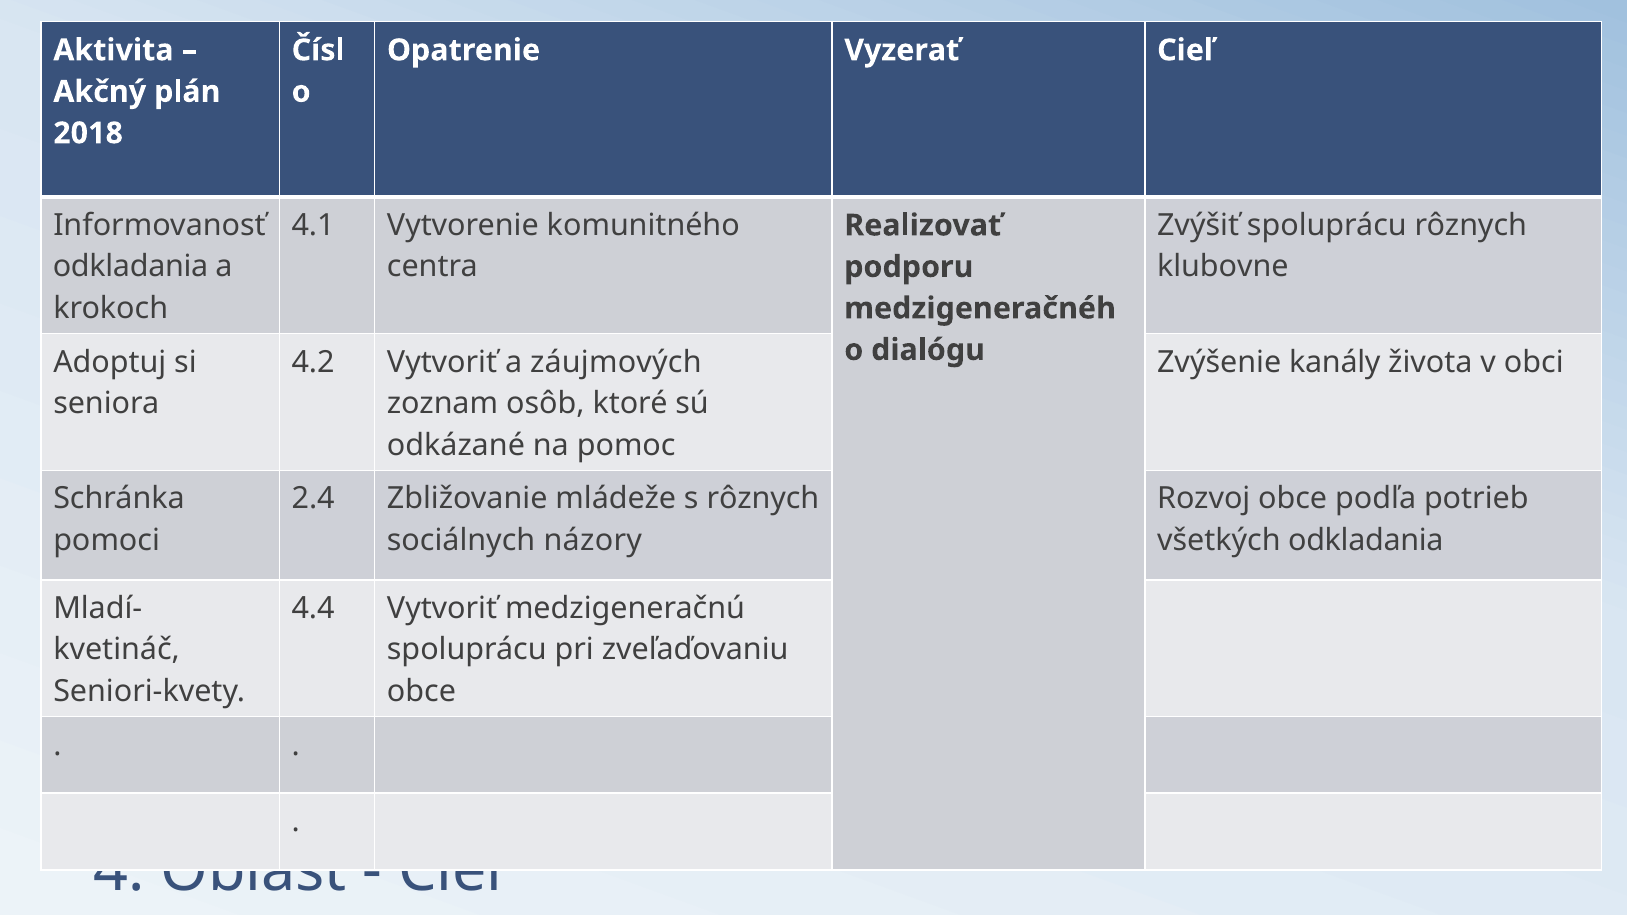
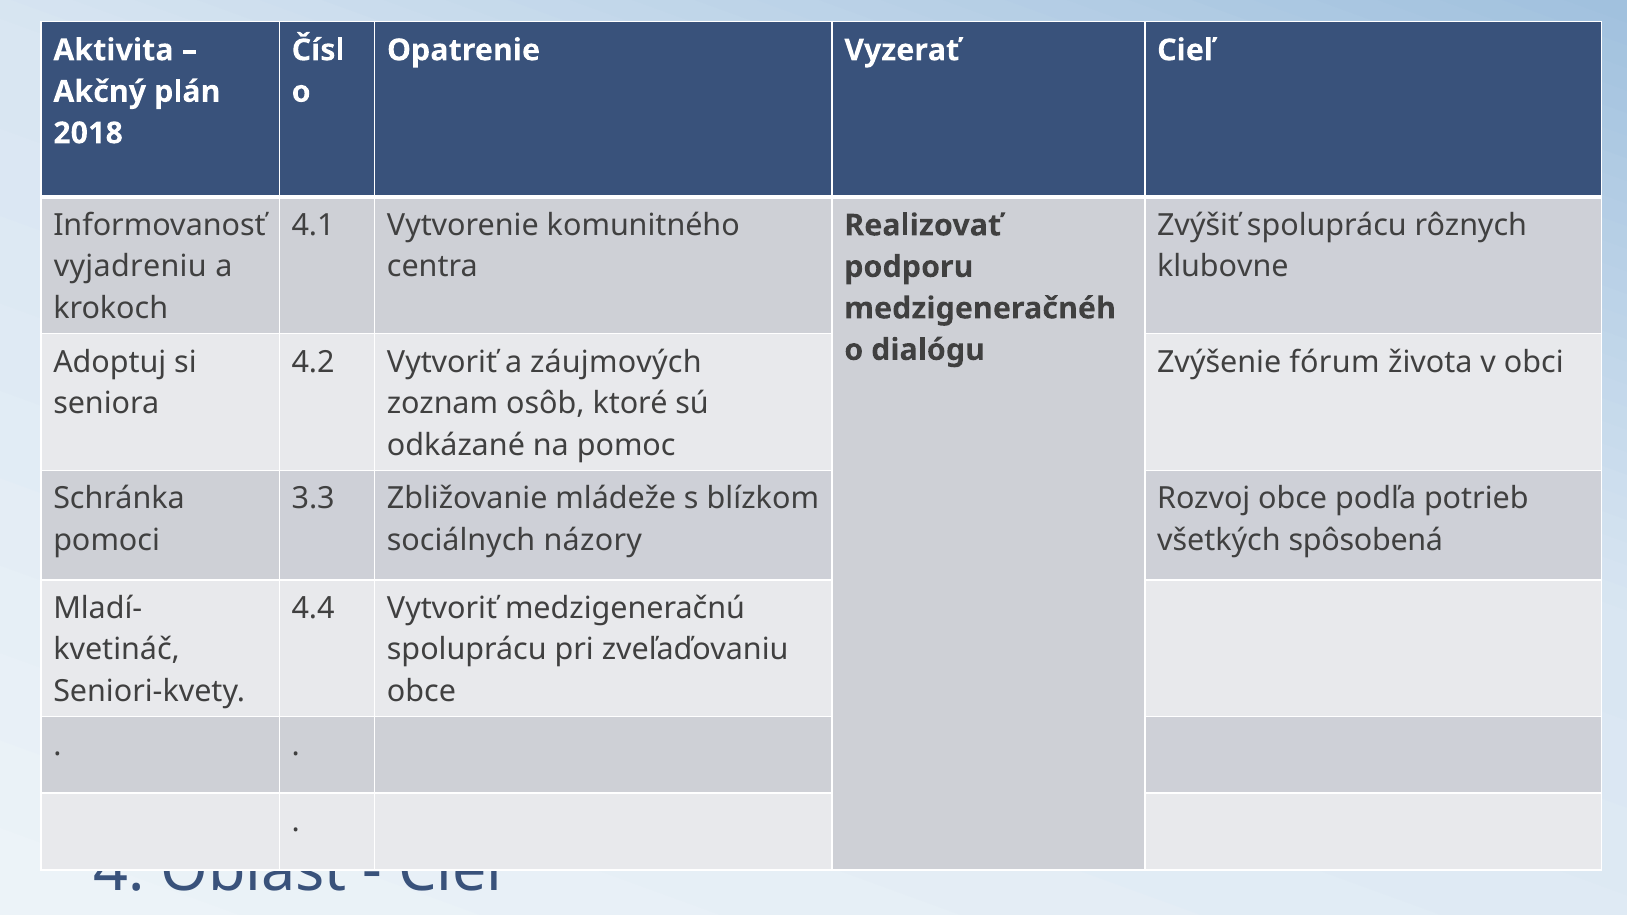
odkladania: odkladania -> vyjadreniu (130, 267)
kanály: kanály -> fórum (1334, 362)
2.4: 2.4 -> 3.3 (313, 499)
s rôznych: rôznych -> blízkom (763, 499)
všetkých odkladania: odkladania -> spôsobená (1366, 541)
